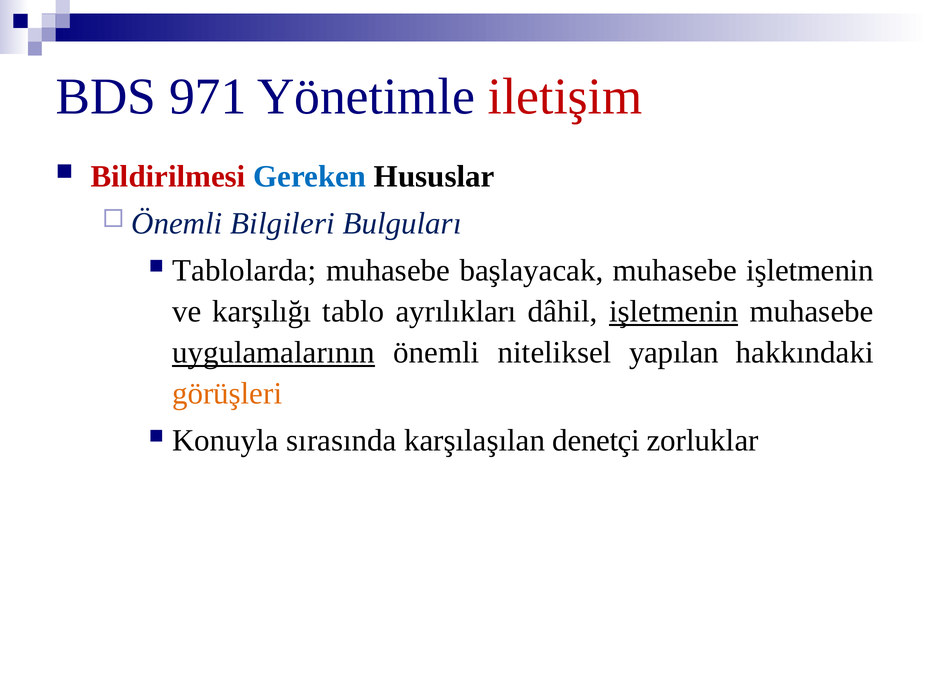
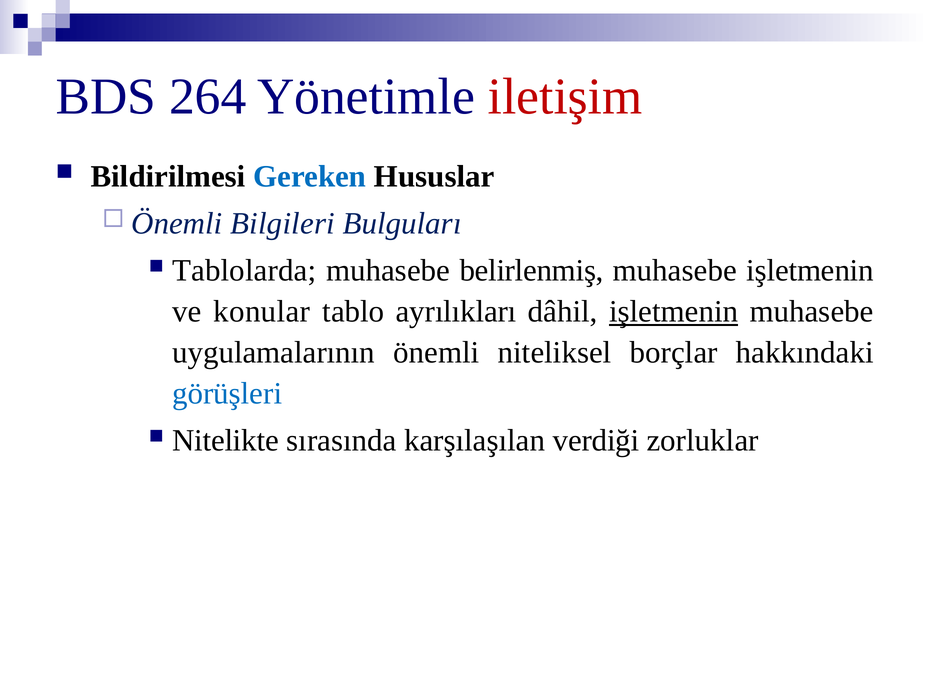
971: 971 -> 264 (208, 97)
Bildirilmesi colour: red -> black (168, 176)
başlayacak: başlayacak -> belirlenmiş (532, 271)
karşılığı: karşılığı -> konular (262, 311)
uygulamalarının underline: present -> none (274, 352)
yapılan: yapılan -> borçlar (674, 352)
görüşleri colour: orange -> blue (227, 393)
Konuyla: Konuyla -> Nitelikte (225, 440)
denetçi: denetçi -> verdiği (596, 440)
